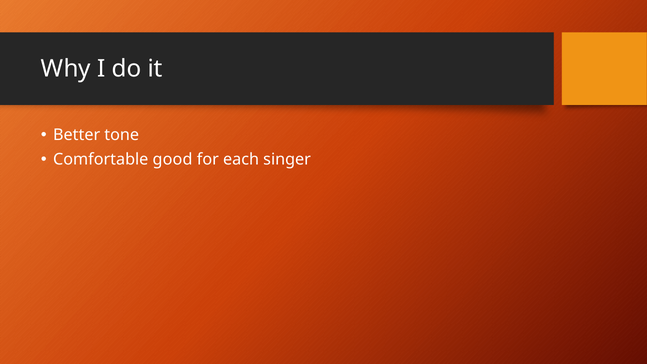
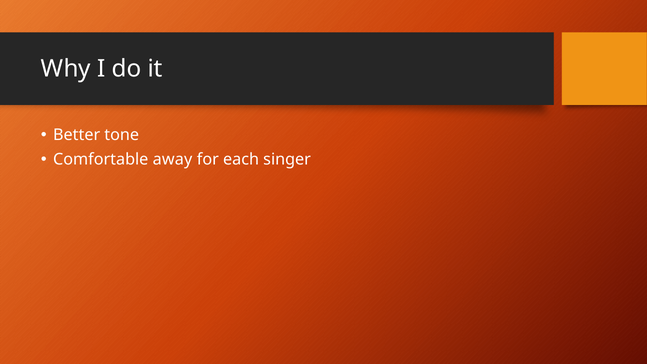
good: good -> away (173, 159)
